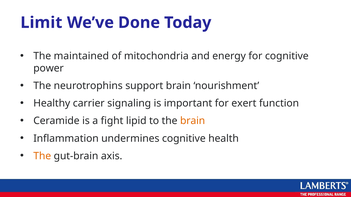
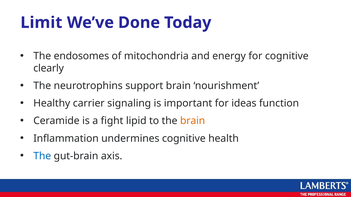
maintained: maintained -> endosomes (81, 56)
power: power -> clearly (49, 68)
exert: exert -> ideas (244, 104)
The colour: orange -> blue (42, 156)
